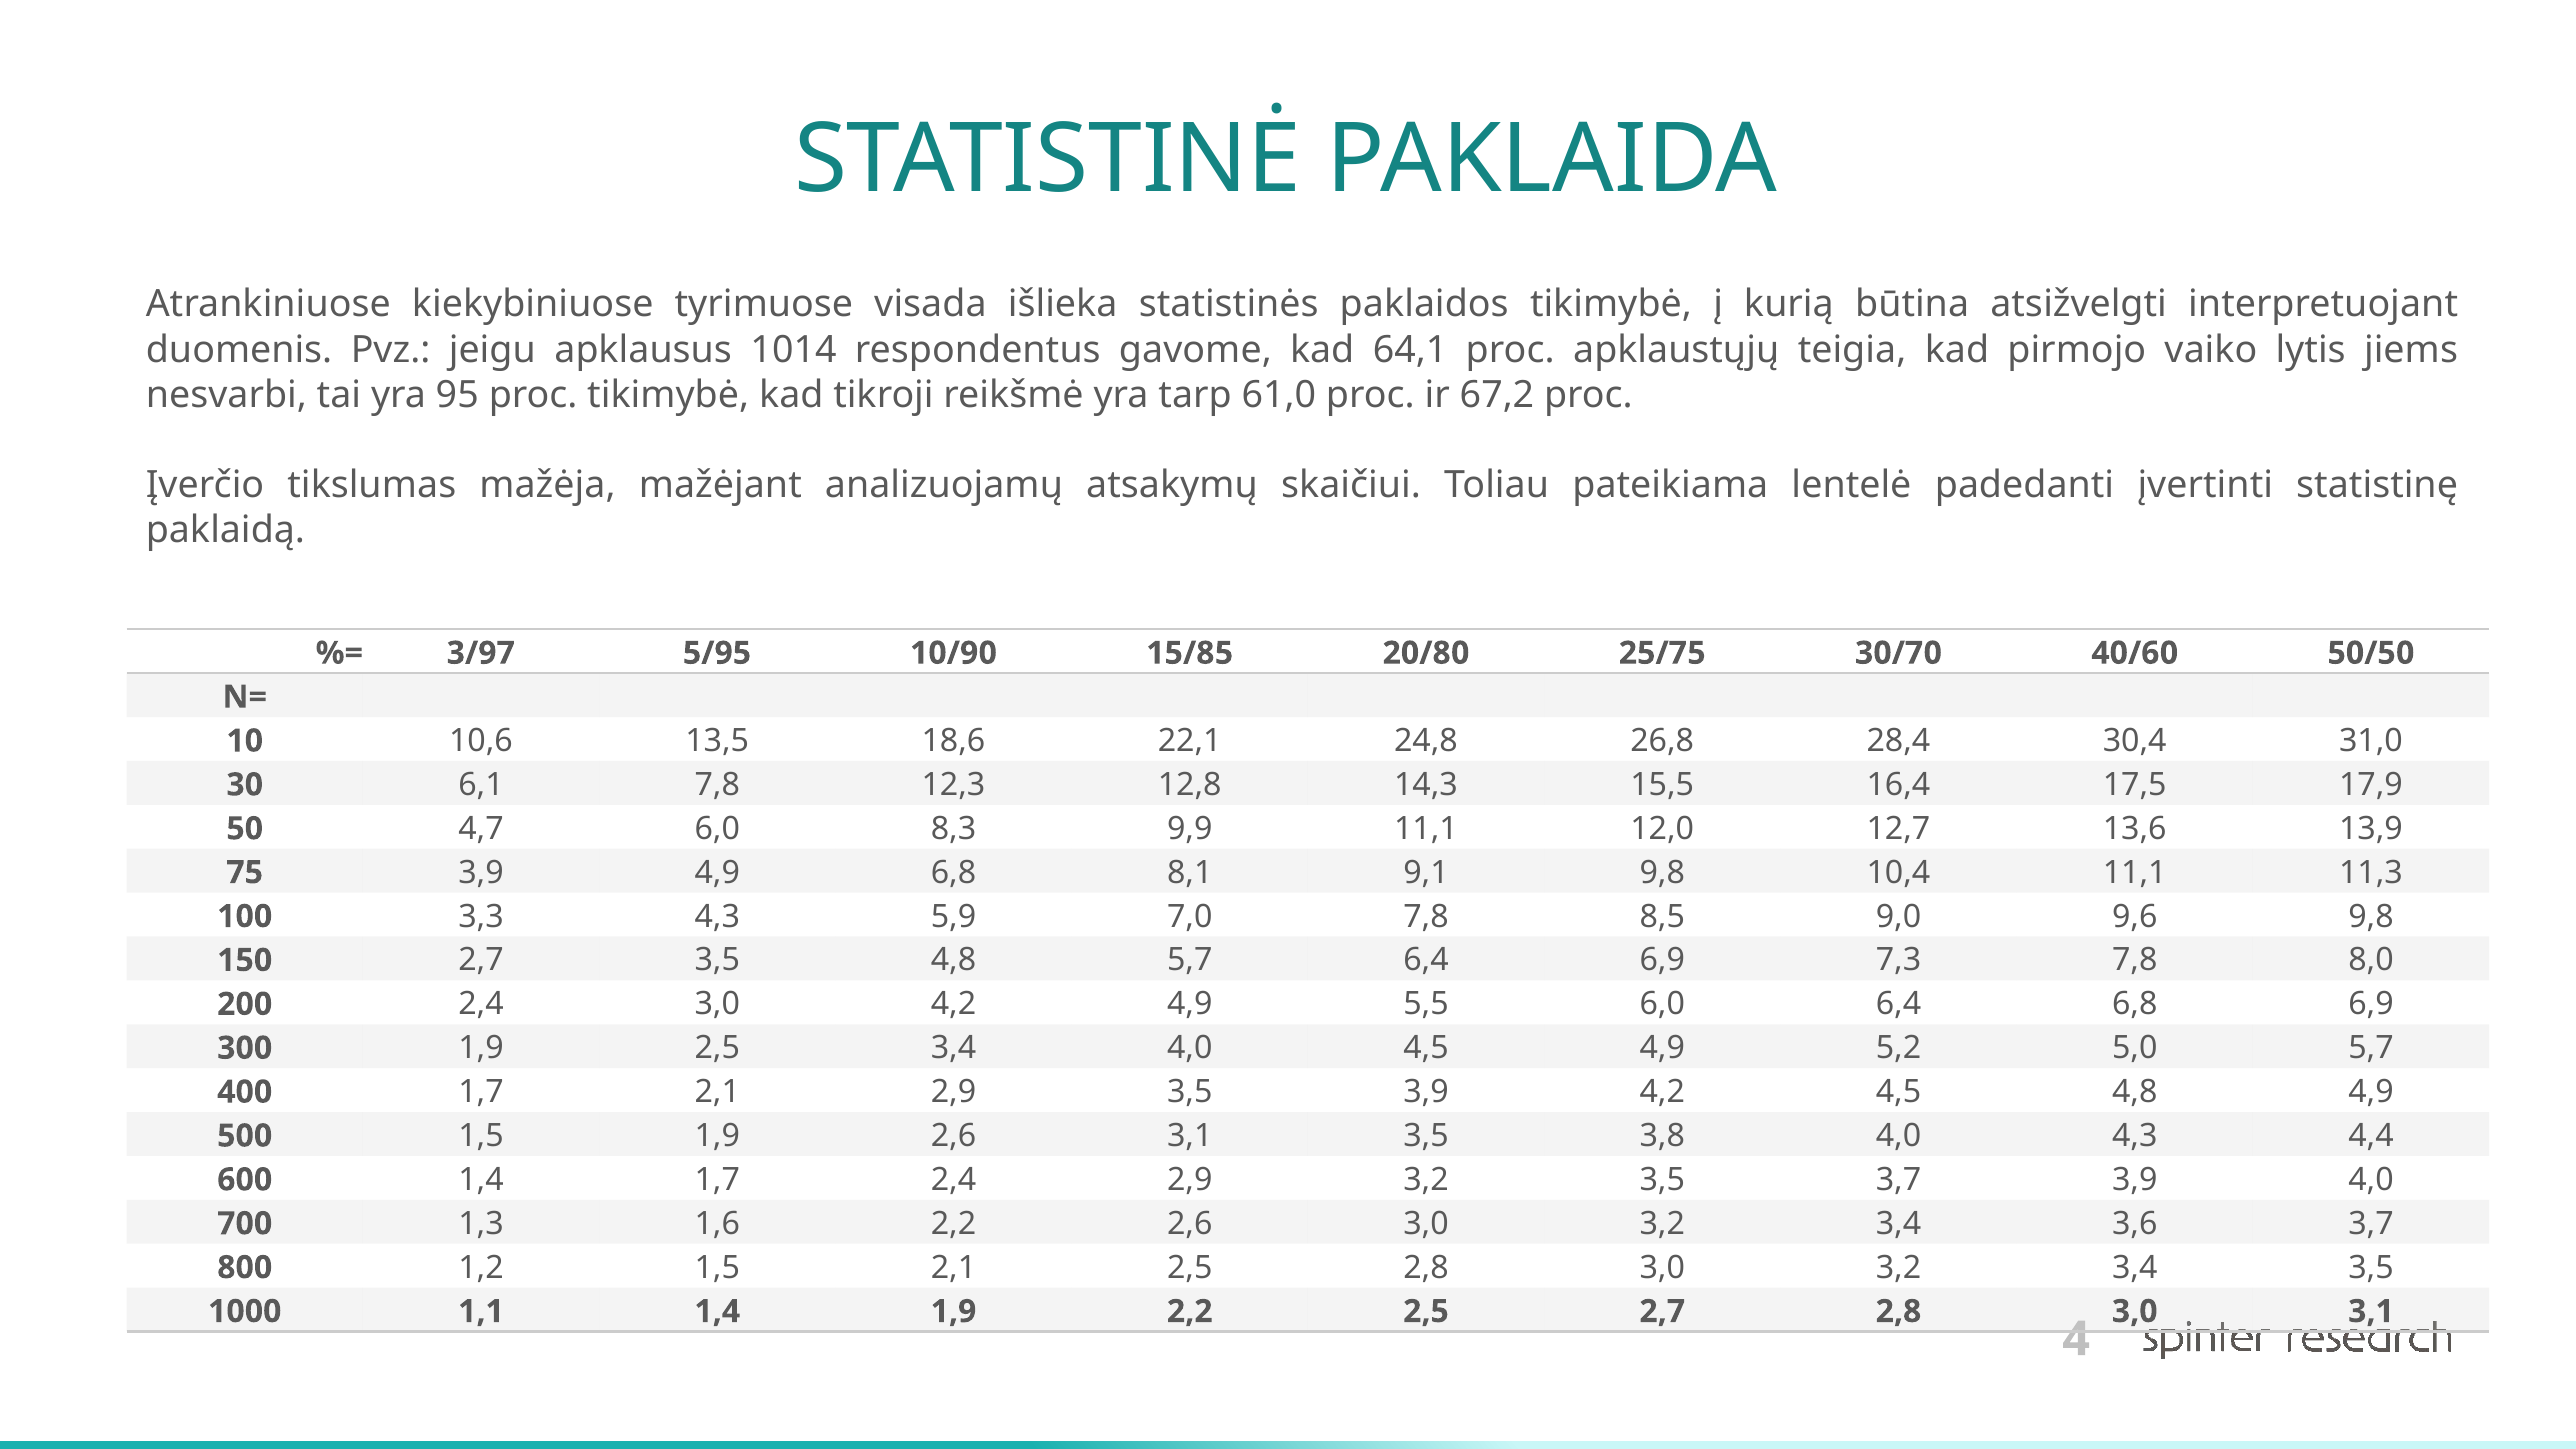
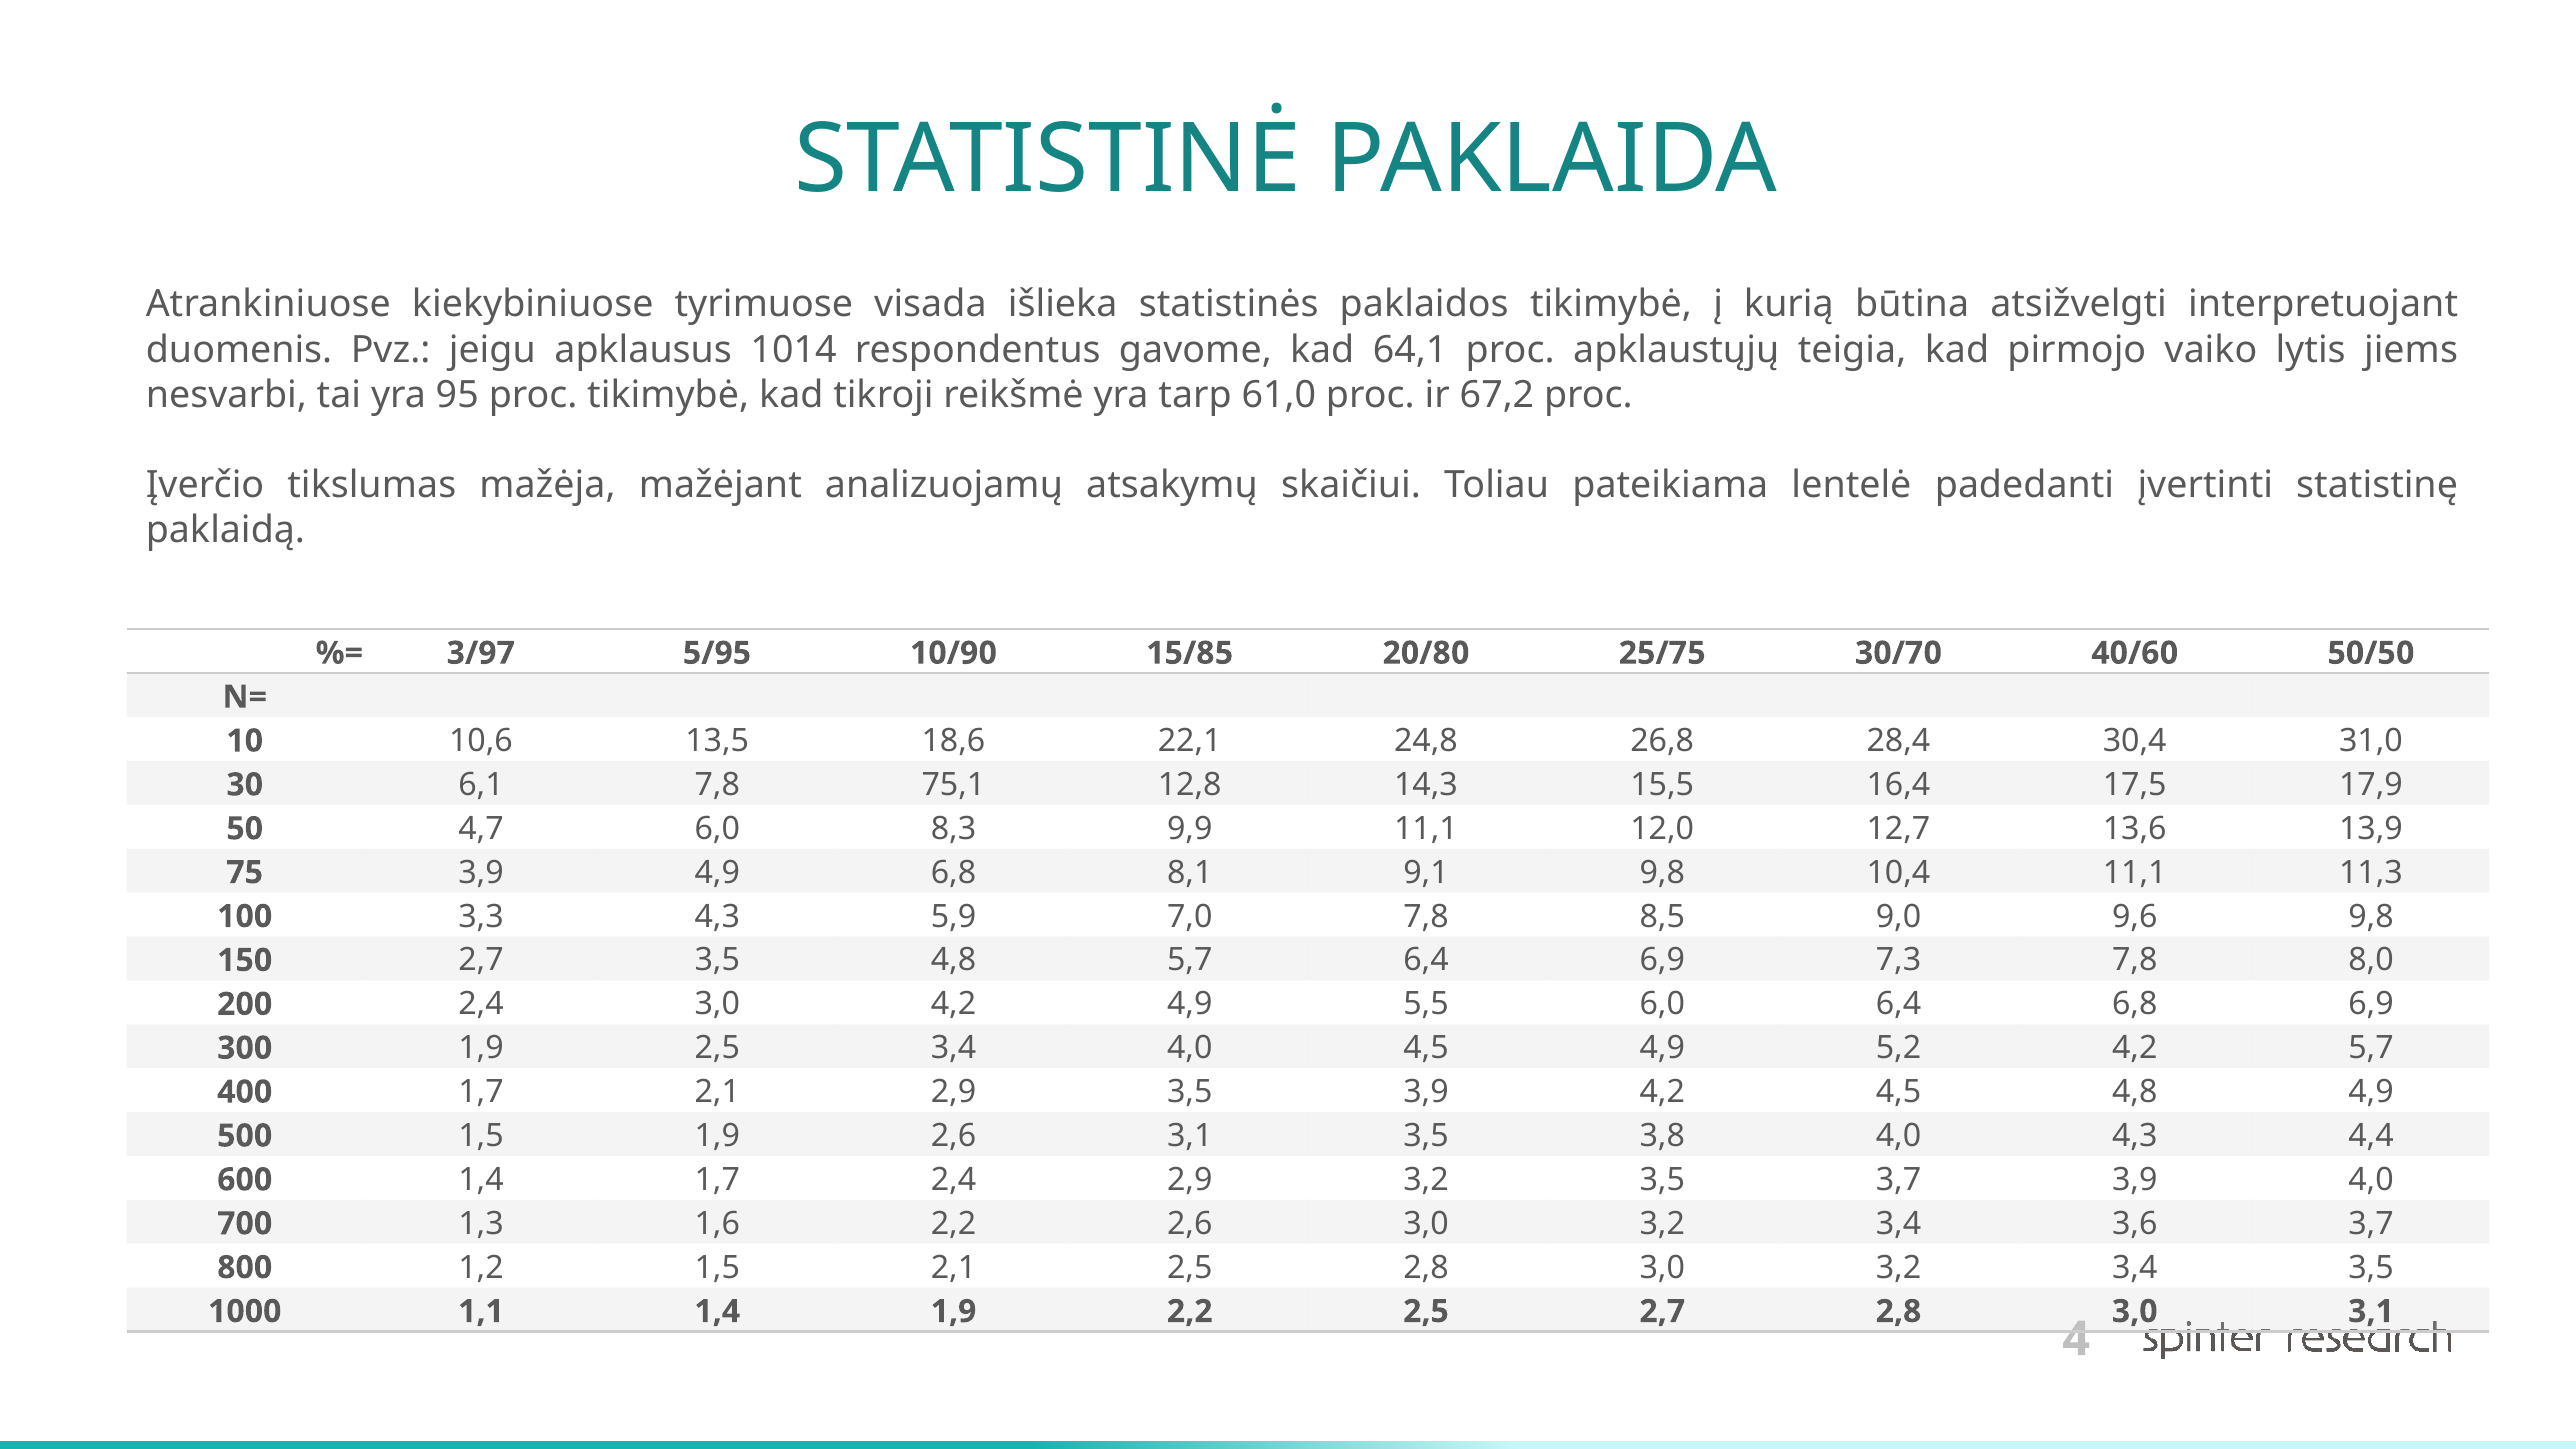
12,3: 12,3 -> 75,1 (953, 785)
5,2 5,0: 5,0 -> 4,2 (2135, 1048)
